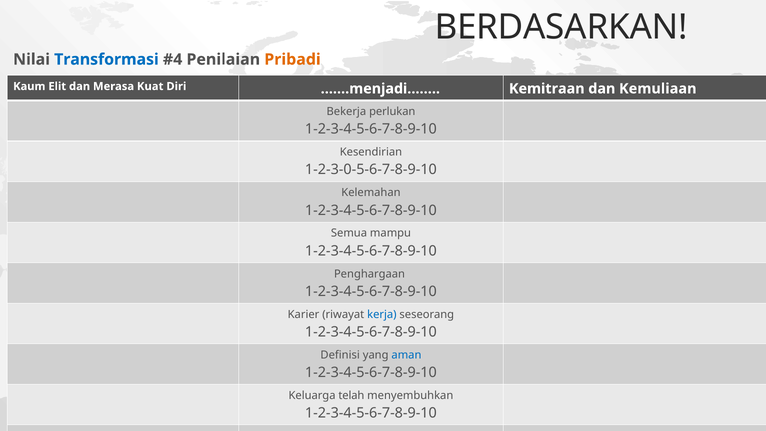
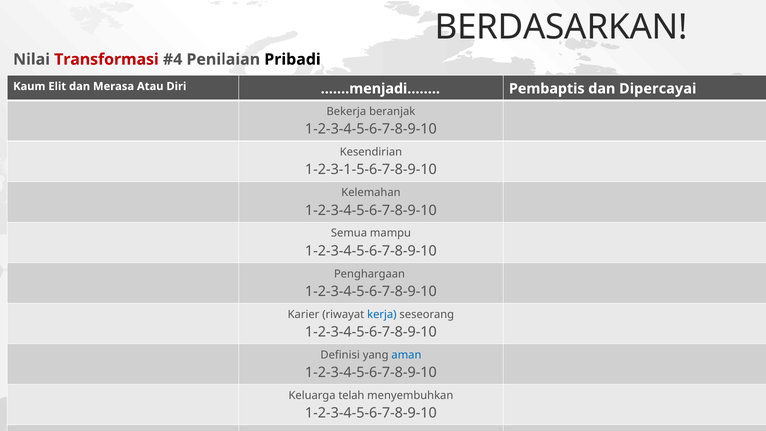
Transformasi colour: blue -> red (106, 59)
Pribadi colour: orange -> black (292, 59)
Kuat: Kuat -> Atau (150, 86)
Kemitraan: Kemitraan -> Pembaptis (547, 89)
Kemuliaan: Kemuliaan -> Dipercayai (658, 89)
perlukan: perlukan -> beranjak (392, 112)
1-2-3-0-5-6-7-8-9-10: 1-2-3-0-5-6-7-8-9-10 -> 1-2-3-1-5-6-7-8-9-10 (371, 170)
